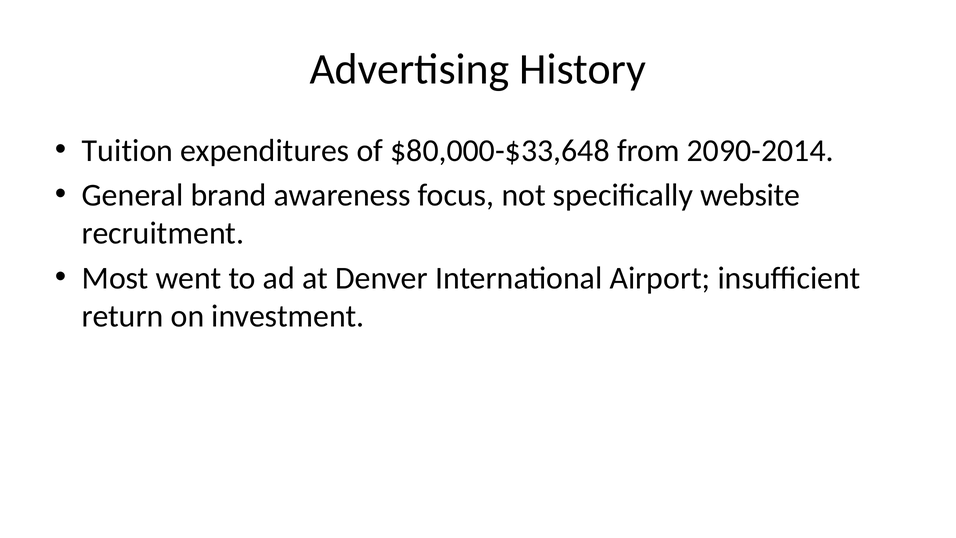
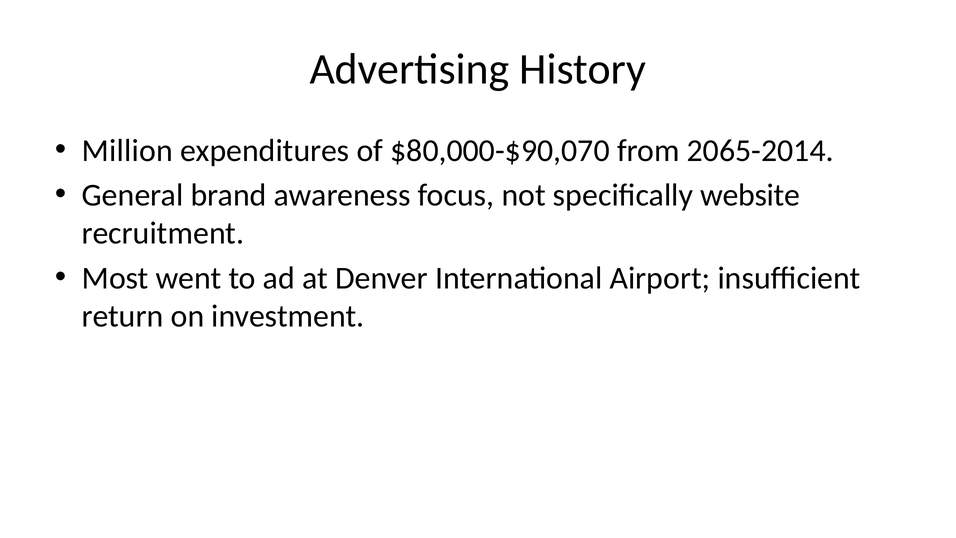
Tuition: Tuition -> Million (127, 150)
$80,000-$33,648: $80,000-$33,648 -> $80,000-$90,070 (500, 150)
2090-2014: 2090-2014 -> 2065-2014 (760, 150)
